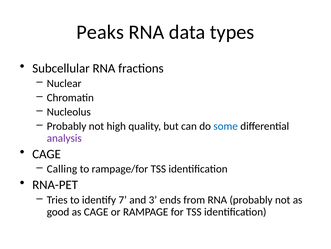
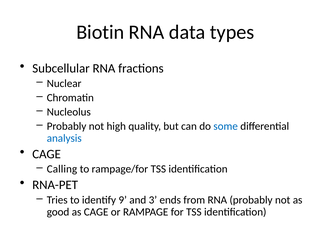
Peaks: Peaks -> Biotin (100, 32)
analysis colour: purple -> blue (64, 138)
7: 7 -> 9 (123, 199)
